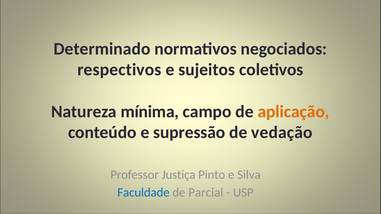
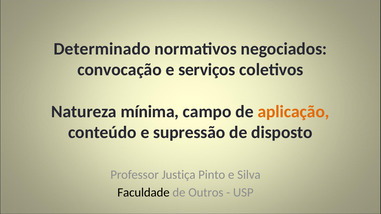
respectivos: respectivos -> convocação (119, 70)
sujeitos: sujeitos -> serviços (207, 70)
vedação: vedação -> disposto (282, 133)
Faculdade colour: blue -> black (143, 193)
Parcial: Parcial -> Outros (206, 193)
